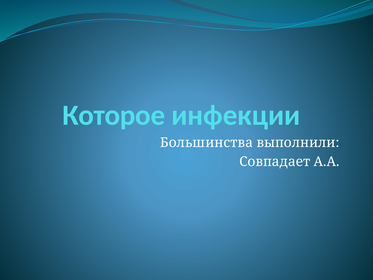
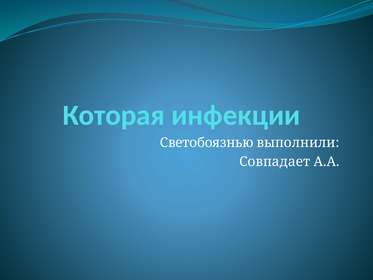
Которое: Которое -> Которая (114, 115)
Большинства: Большинства -> Светобоязнью (207, 143)
